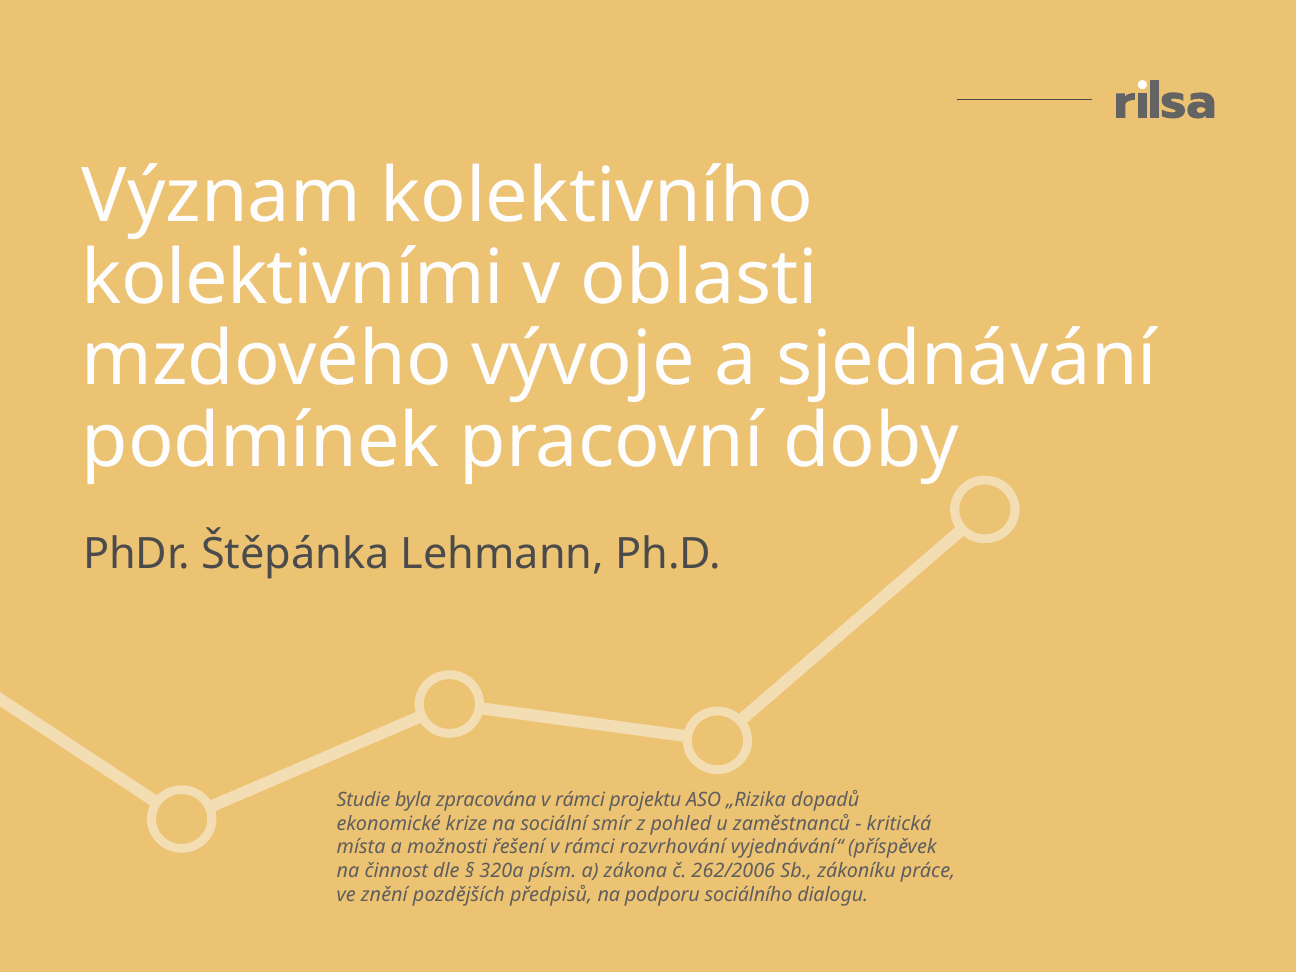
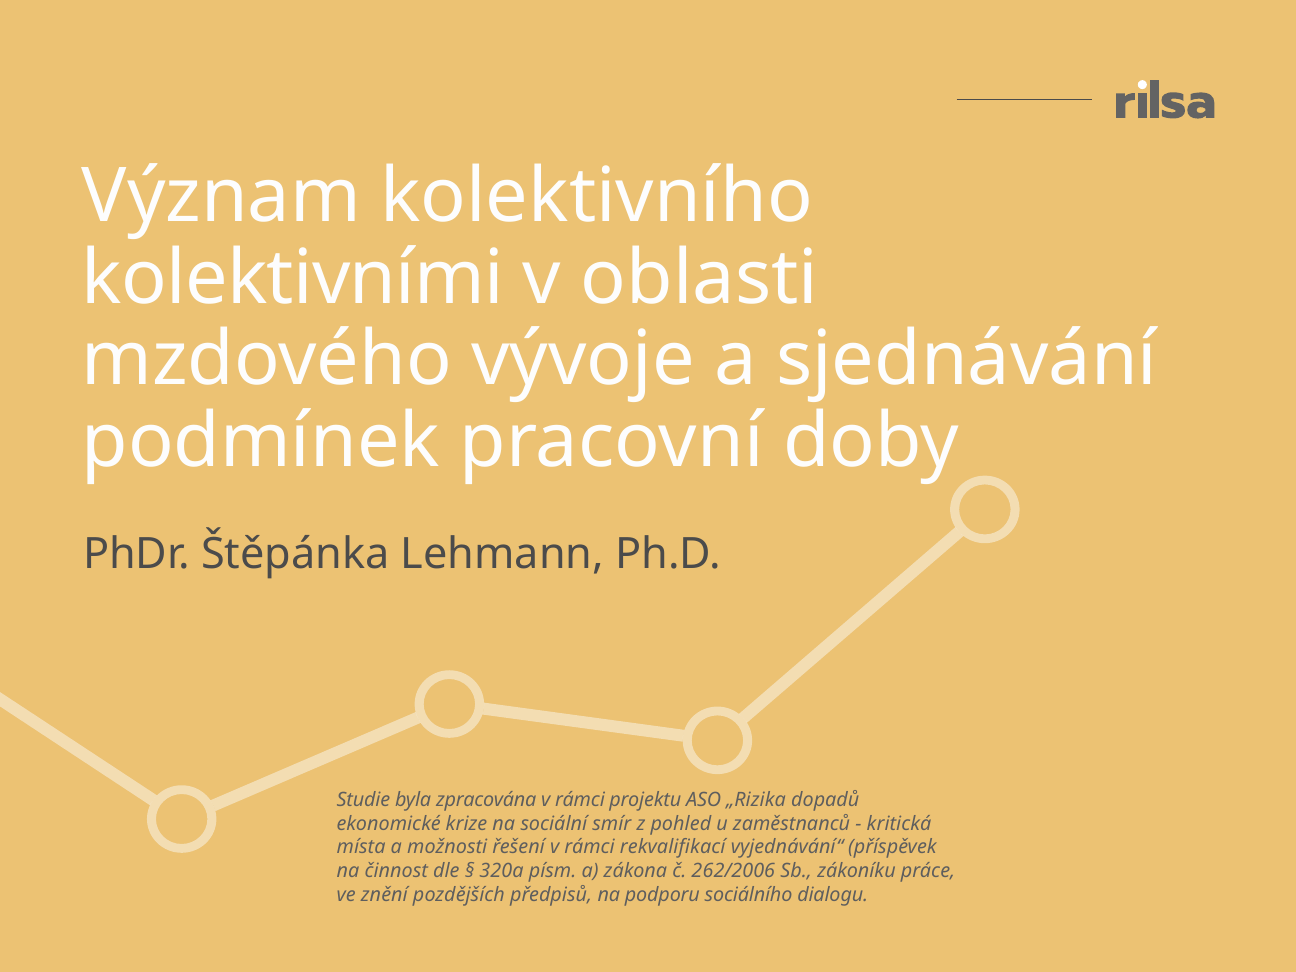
rozvrhování: rozvrhování -> rekvalifikací (673, 847)
